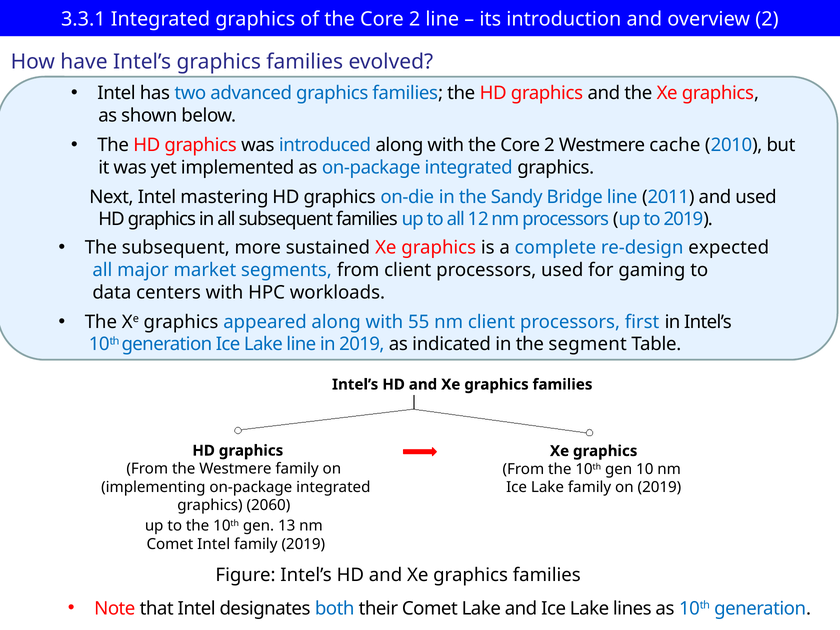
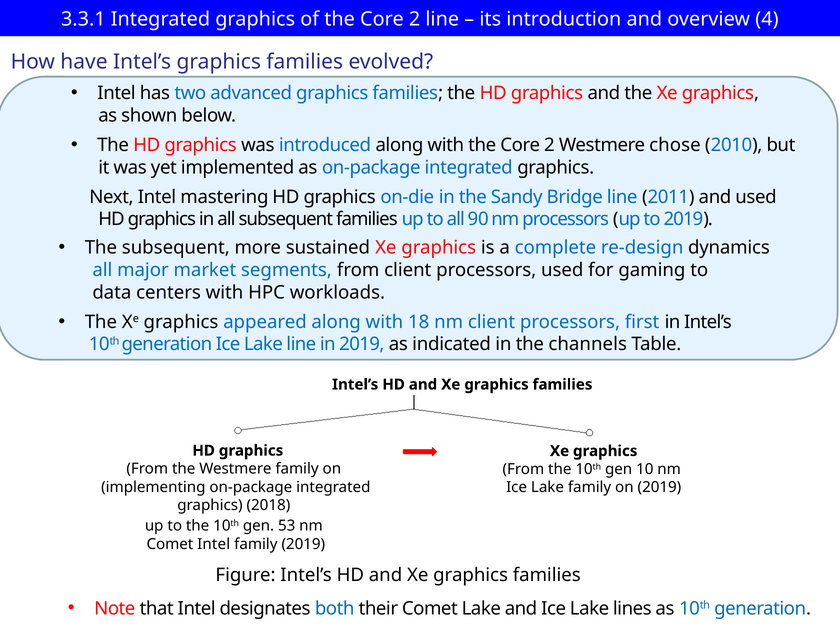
overview 2: 2 -> 4 (767, 19)
cache: cache -> chose (675, 145)
12: 12 -> 90 (478, 219)
expected: expected -> dynamics (729, 248)
55: 55 -> 18 (419, 322)
segment: segment -> channels (588, 344)
2060: 2060 -> 2018 (268, 505)
13: 13 -> 53 (287, 526)
